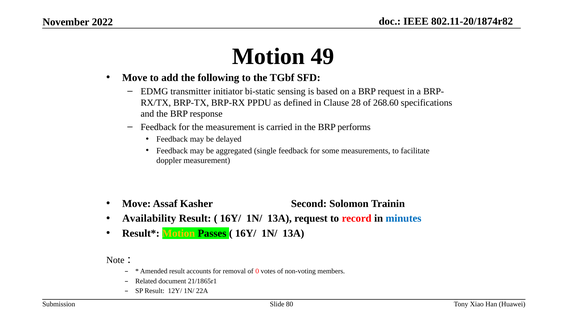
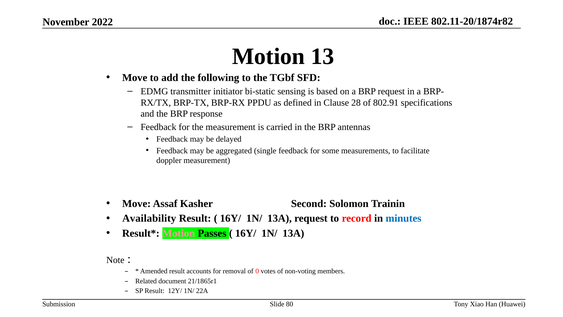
49: 49 -> 13 (323, 57)
268.60: 268.60 -> 802.91 (386, 102)
performs: performs -> antennas (354, 127)
Motion colour: yellow -> pink (179, 233)
